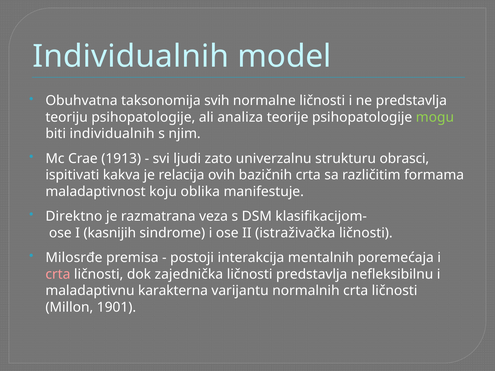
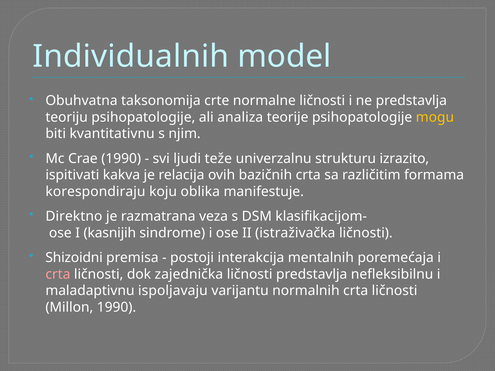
svih: svih -> crte (217, 101)
mogu colour: light green -> yellow (435, 117)
biti individualnih: individualnih -> kvantitativnu (112, 134)
Crae 1913: 1913 -> 1990 (121, 159)
zato: zato -> teže (218, 159)
obrasci: obrasci -> izrazito (404, 159)
maladaptivnost: maladaptivnost -> korespondiraju (95, 192)
Milosrđe: Milosrđe -> Shizoidni (74, 258)
karakterna: karakterna -> ispoljavaju (173, 291)
Millon 1901: 1901 -> 1990 (116, 307)
